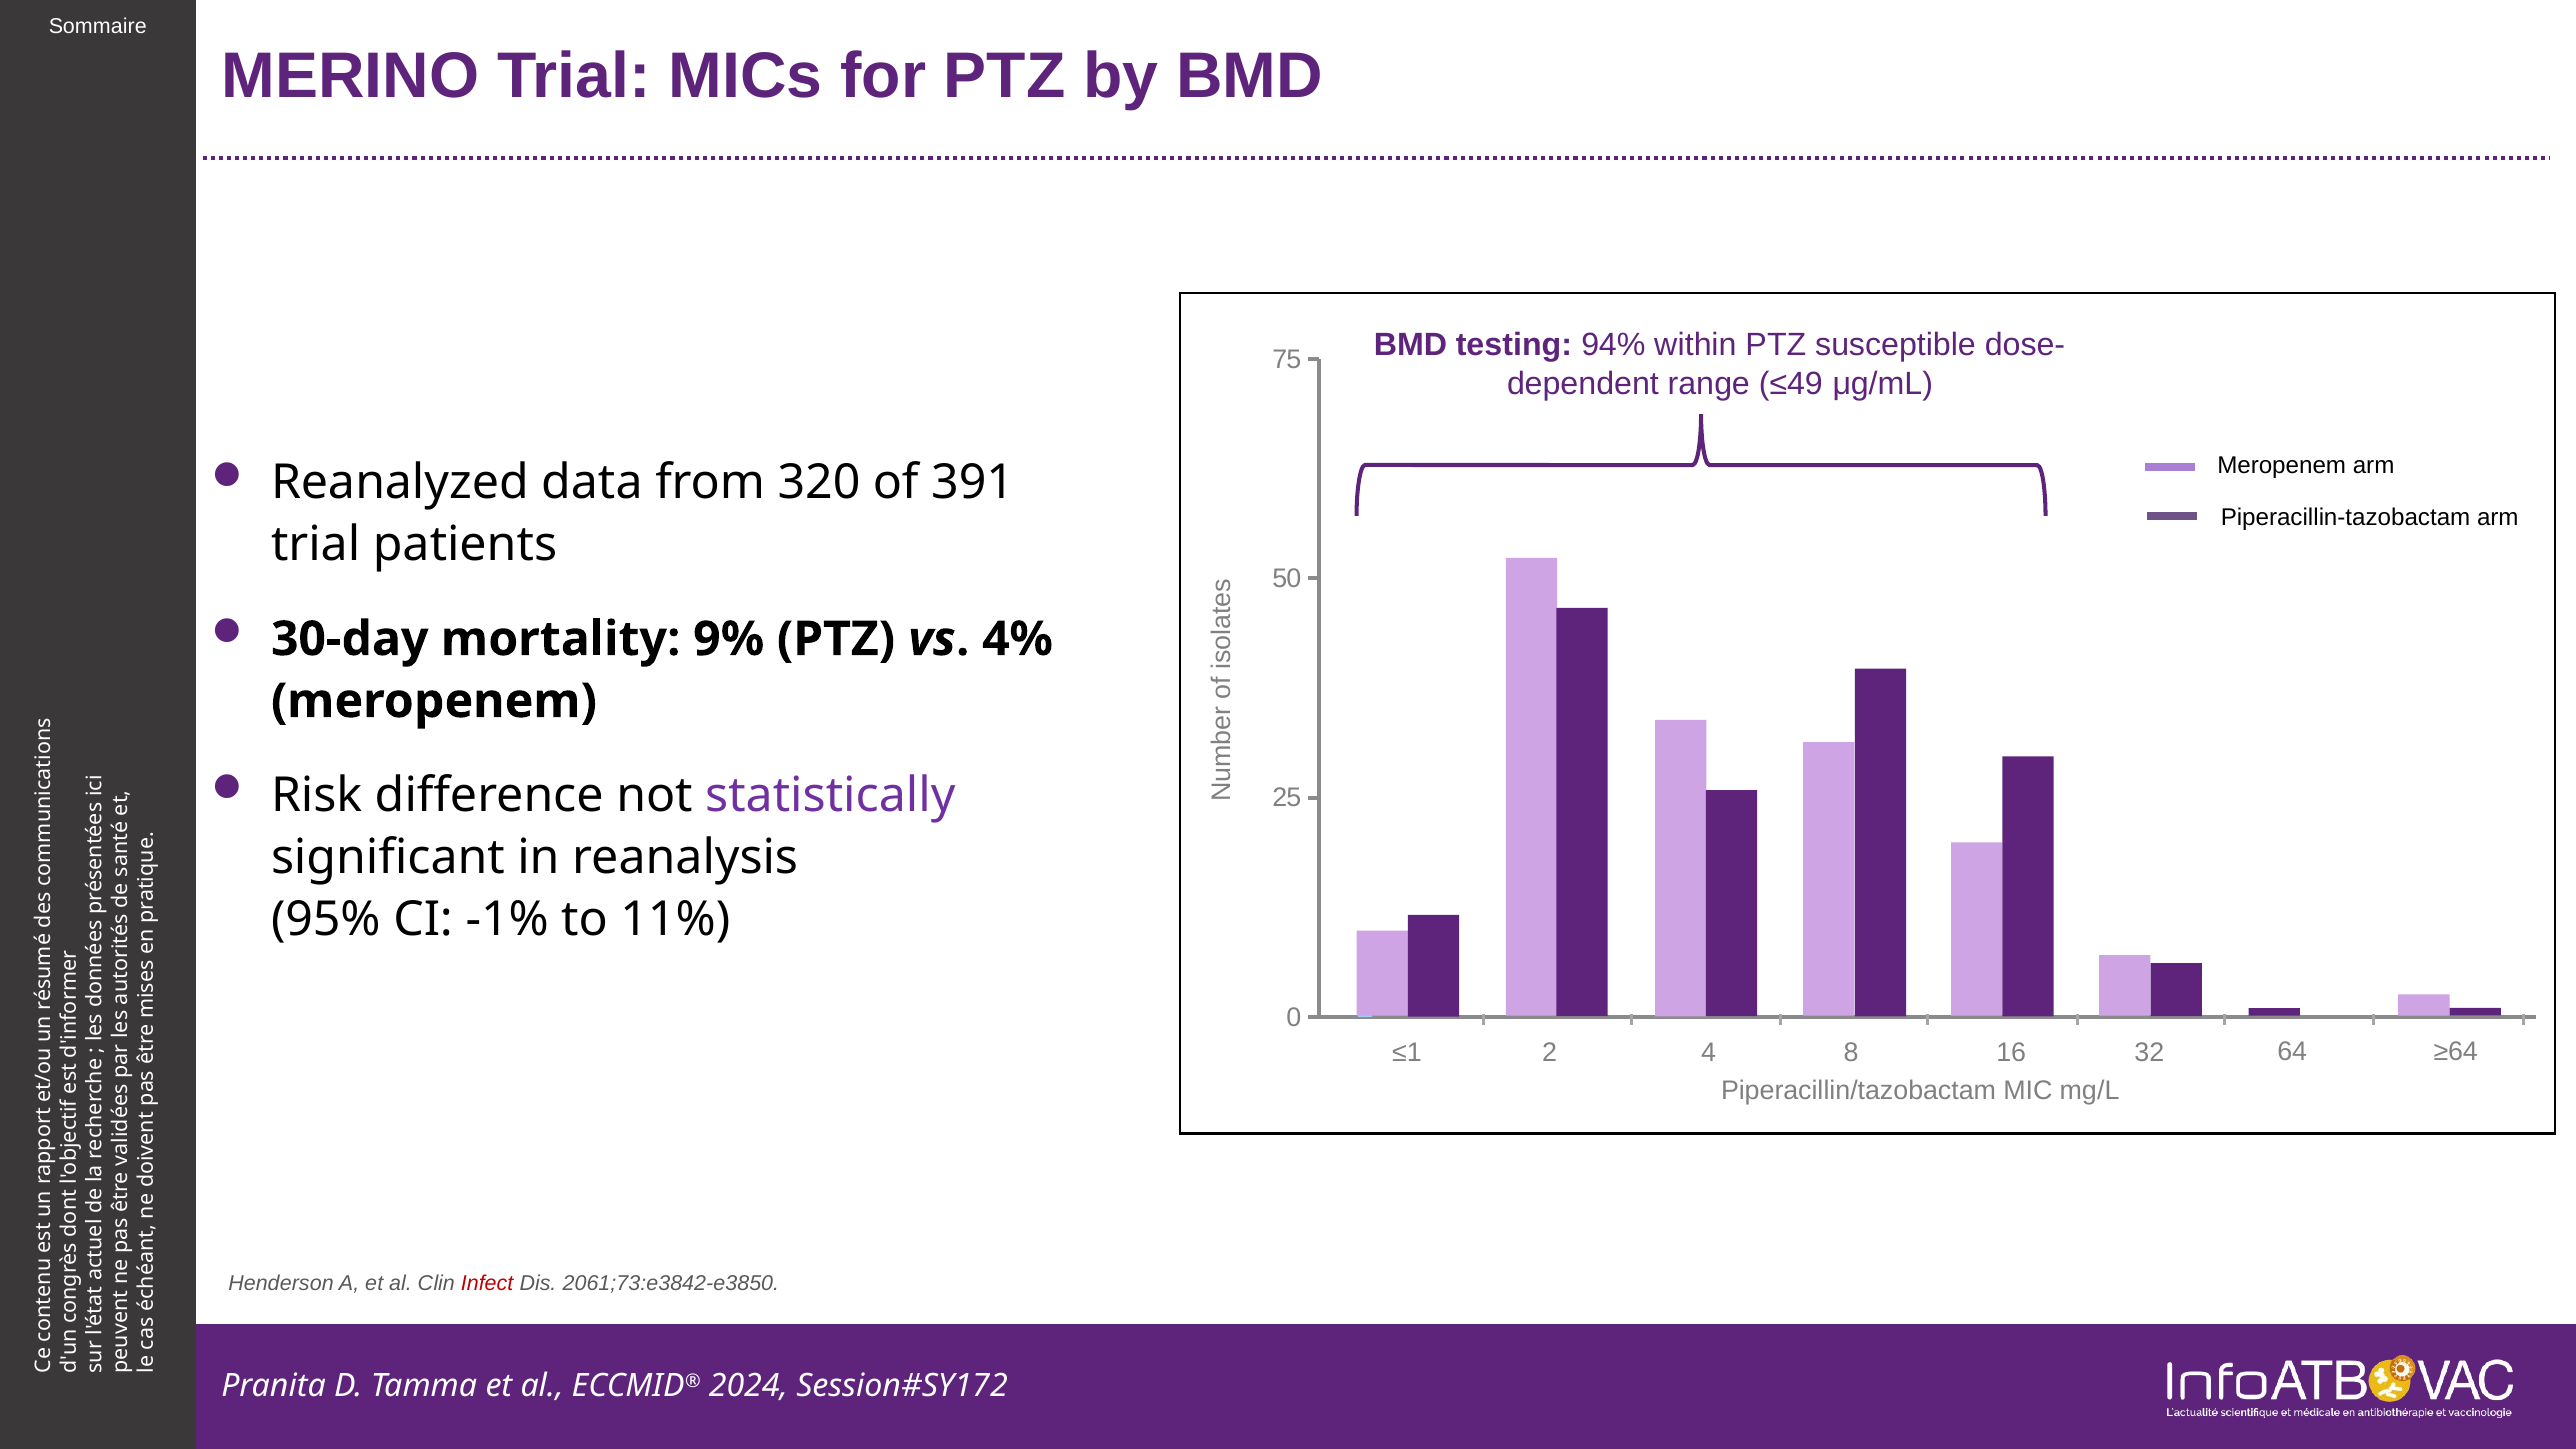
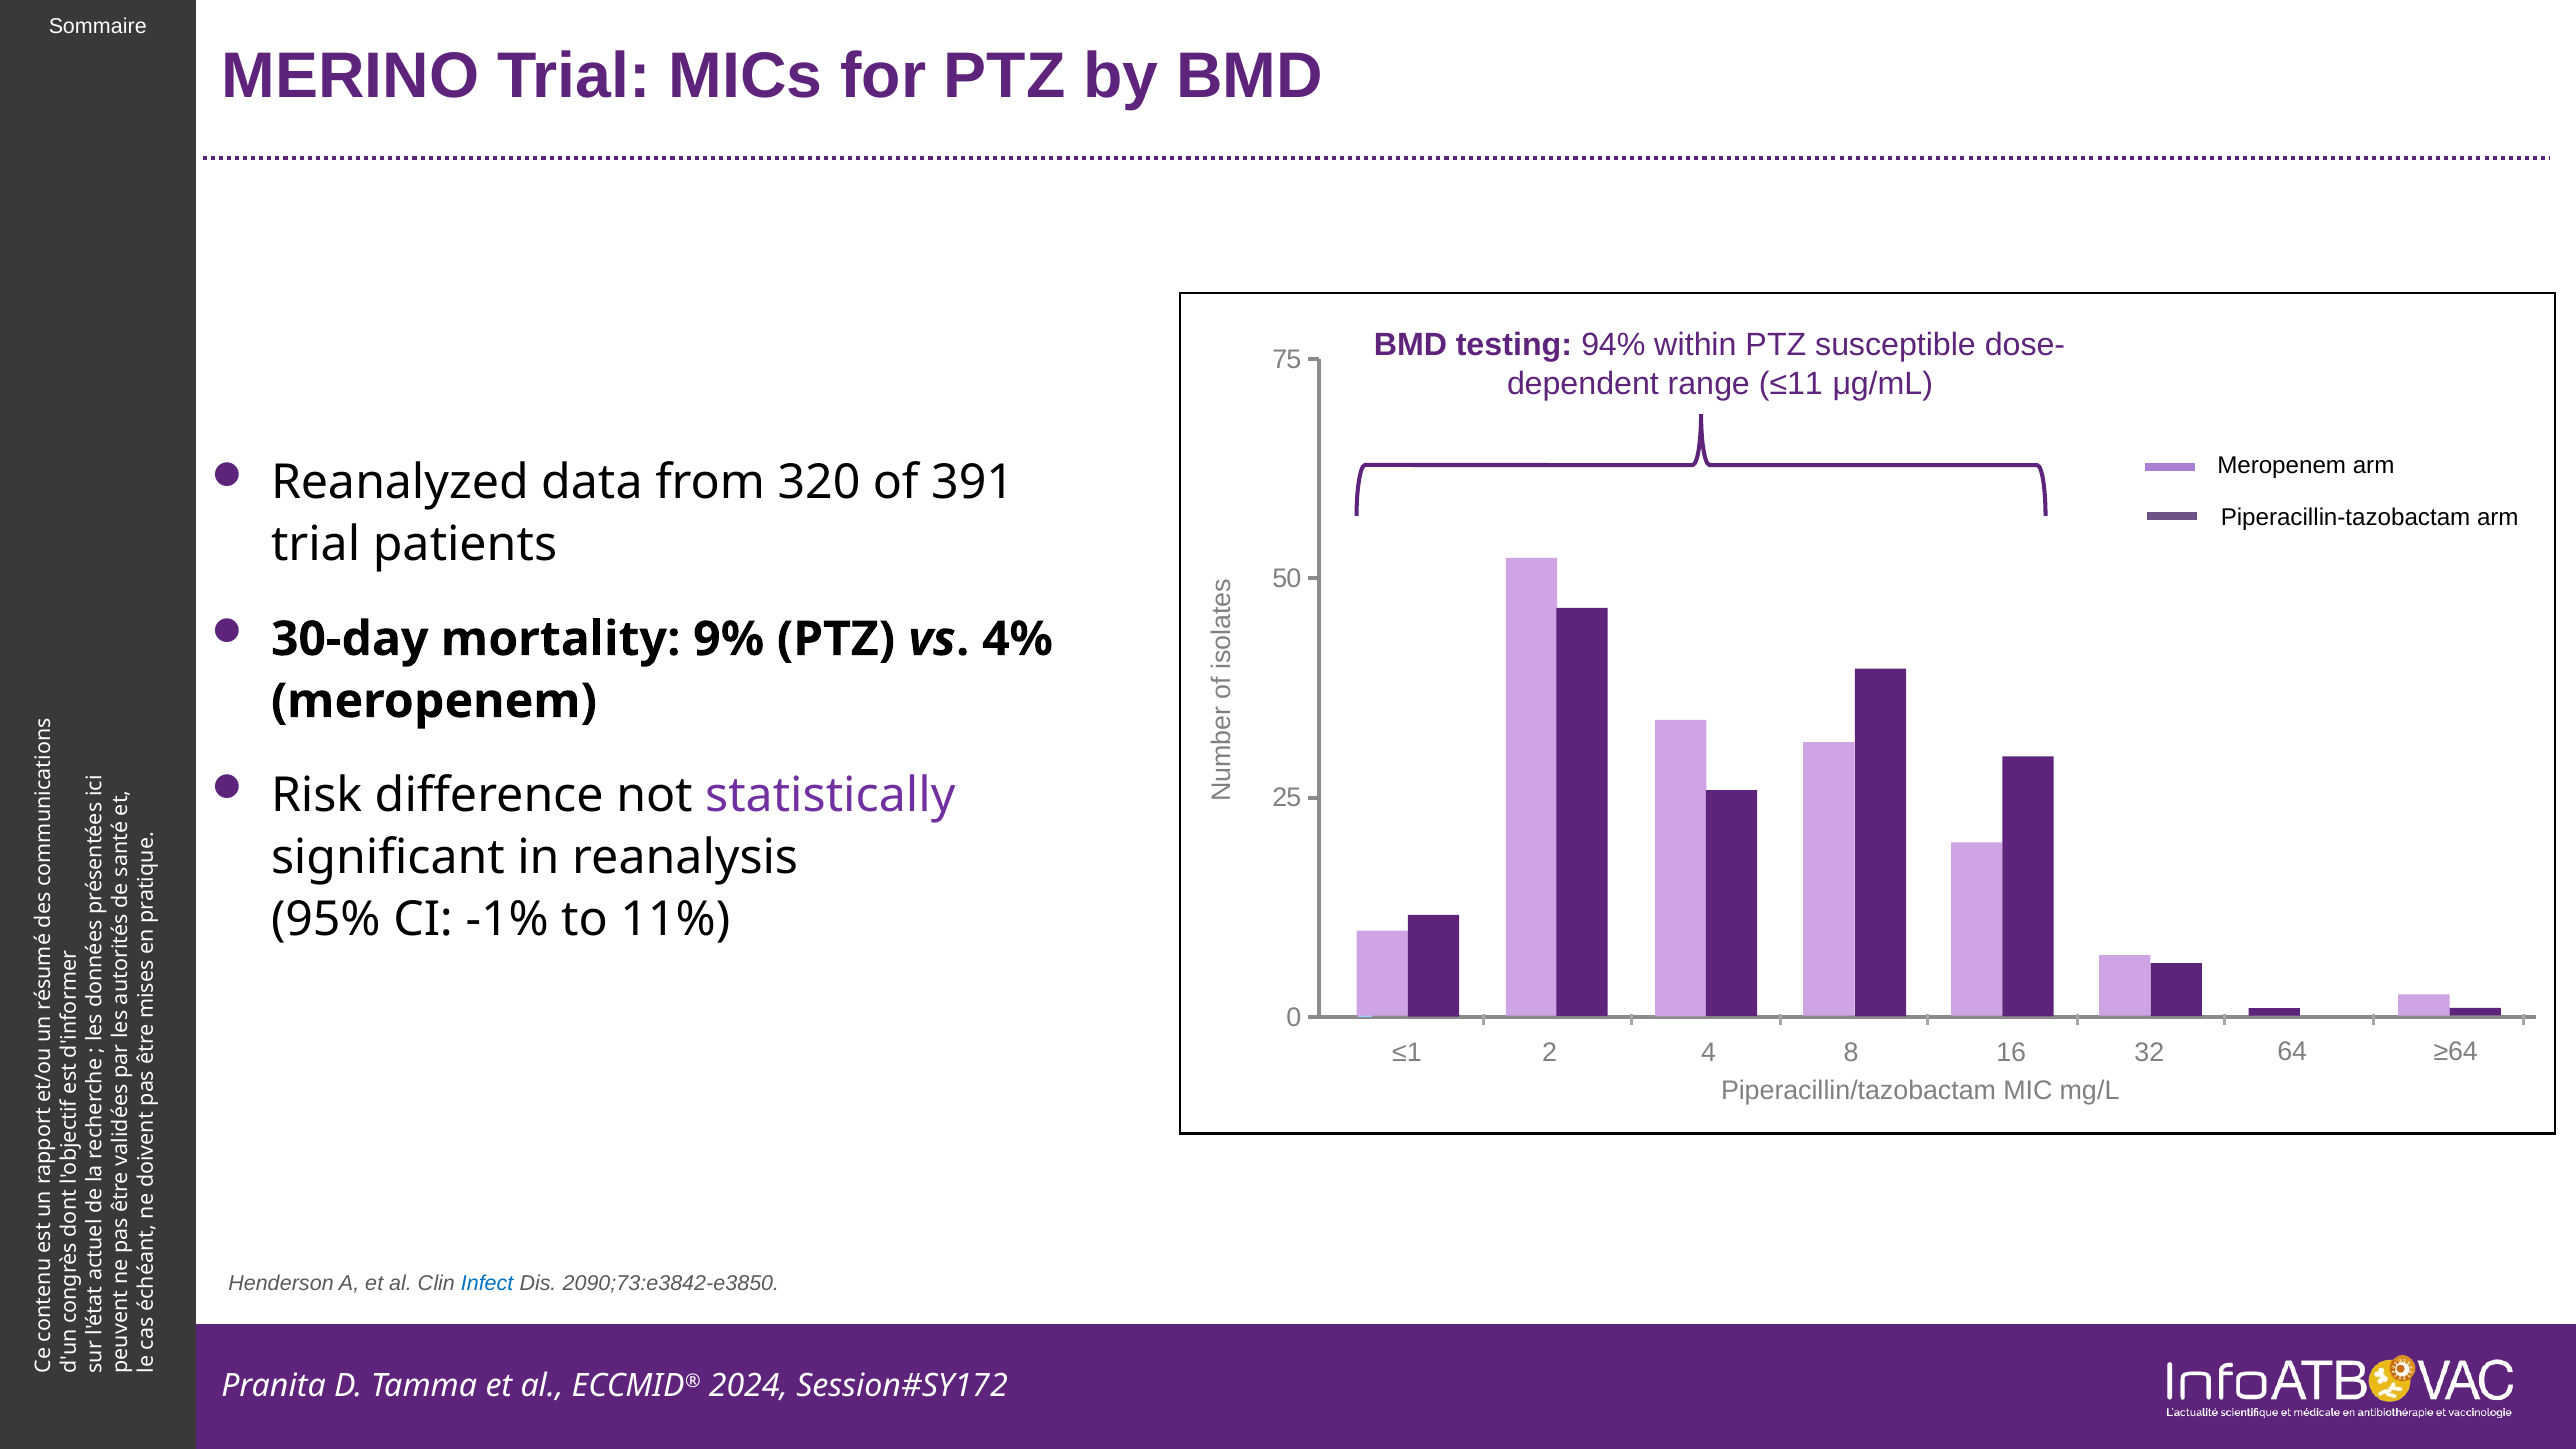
≤49: ≤49 -> ≤11 (1791, 383)
Infect colour: red -> blue (487, 1283)
2061;73:e3842-e3850: 2061;73:e3842-e3850 -> 2090;73:e3842-e3850 (671, 1283)
